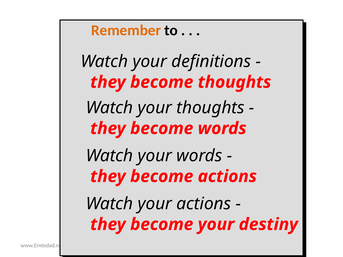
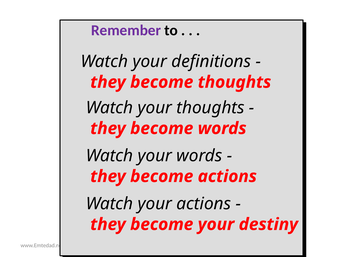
Remember colour: orange -> purple (126, 30)
